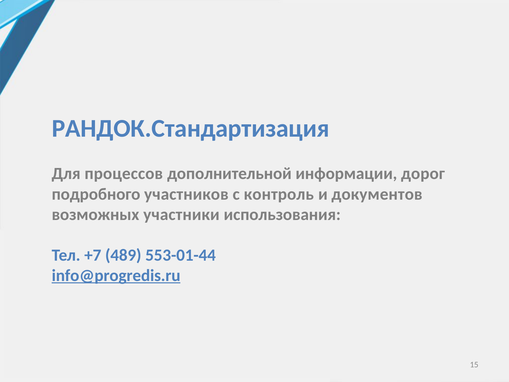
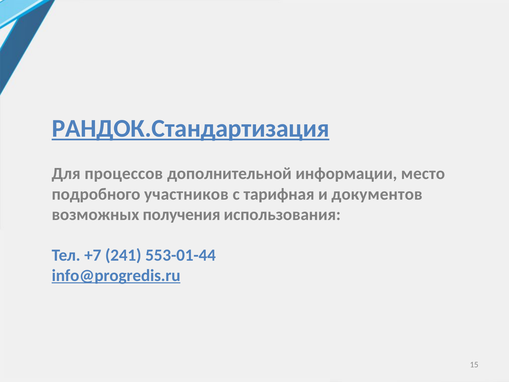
РАНДОК.Стандартизация underline: none -> present (191, 128)
дорог: дорог -> место (423, 174)
контроль: контроль -> тарифная (279, 194)
участники: участники -> получения (182, 214)
489: 489 -> 241 (123, 255)
